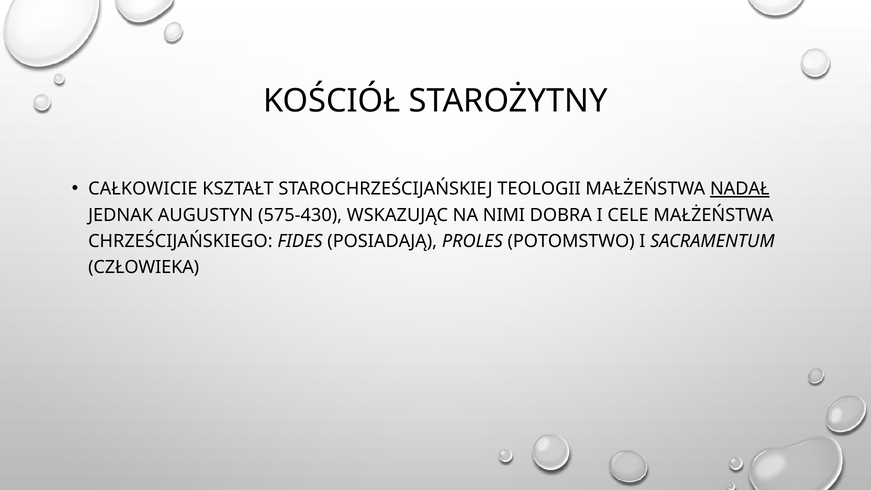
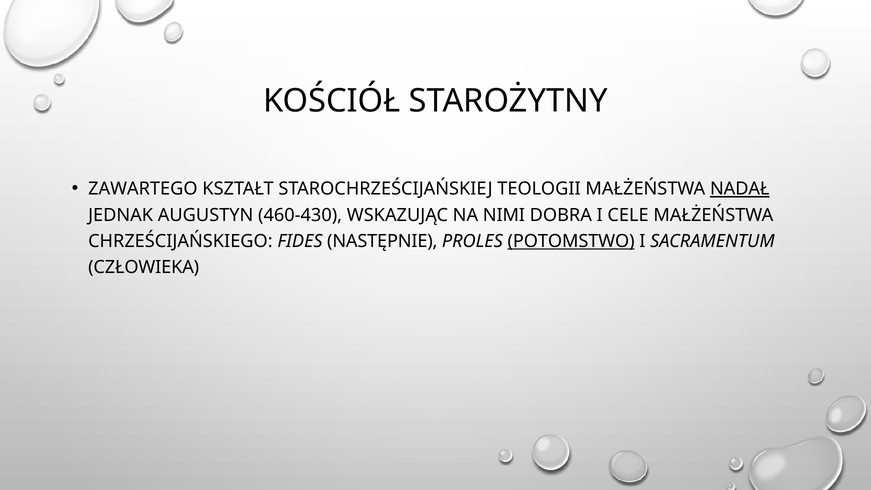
CAŁKOWICIE: CAŁKOWICIE -> ZAWARTEGO (143, 189)
575-430: 575-430 -> 460-430 (300, 215)
POSIADAJĄ: POSIADAJĄ -> NASTĘPNIE (382, 241)
POTOMSTWO underline: none -> present (571, 241)
